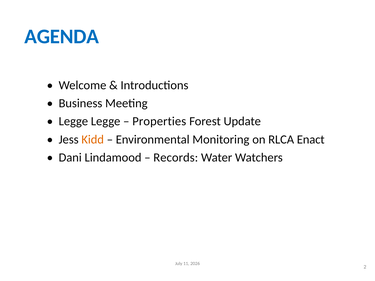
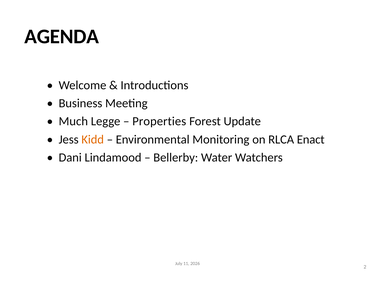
AGENDA colour: blue -> black (62, 36)
Legge: Legge -> Much (73, 121)
Records: Records -> Bellerby (176, 158)
